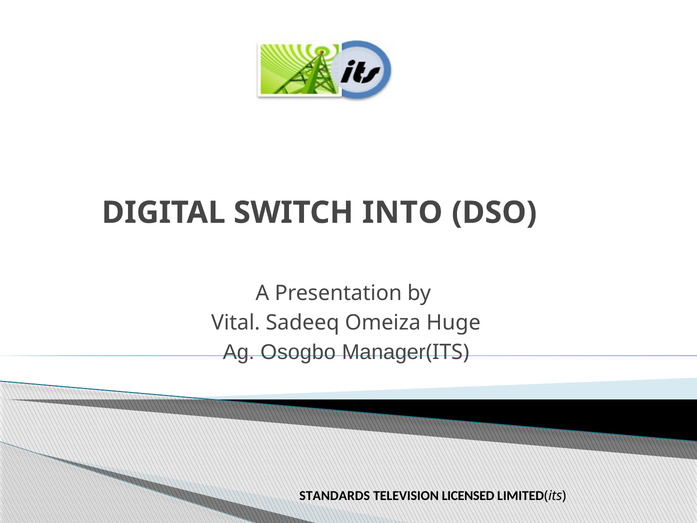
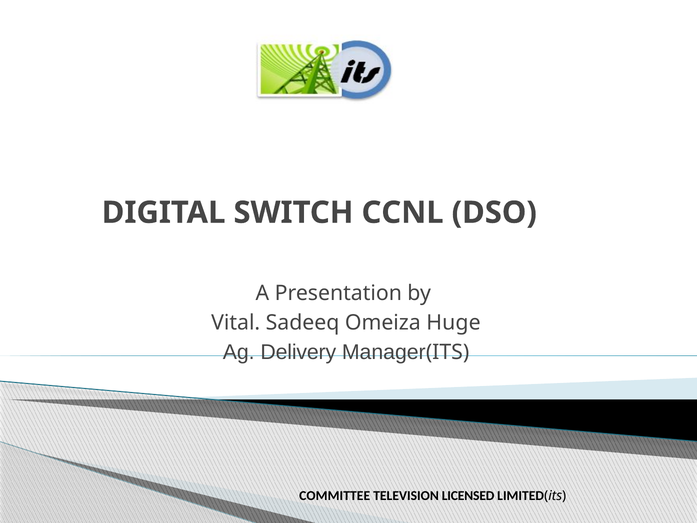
INTO: INTO -> CCNL (403, 213)
Osogbo: Osogbo -> Delivery (298, 352)
STANDARDS: STANDARDS -> COMMITTEE (335, 495)
